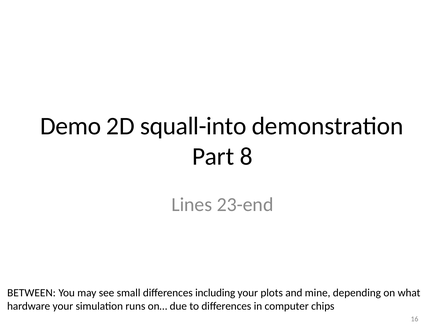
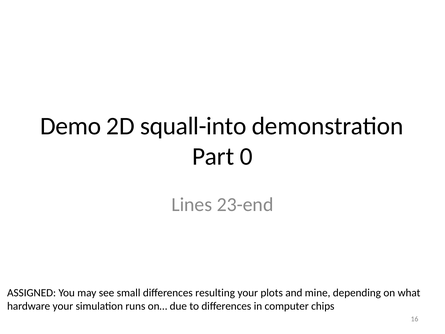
8: 8 -> 0 (246, 156)
BETWEEN: BETWEEN -> ASSIGNED (32, 293)
including: including -> resulting (215, 293)
